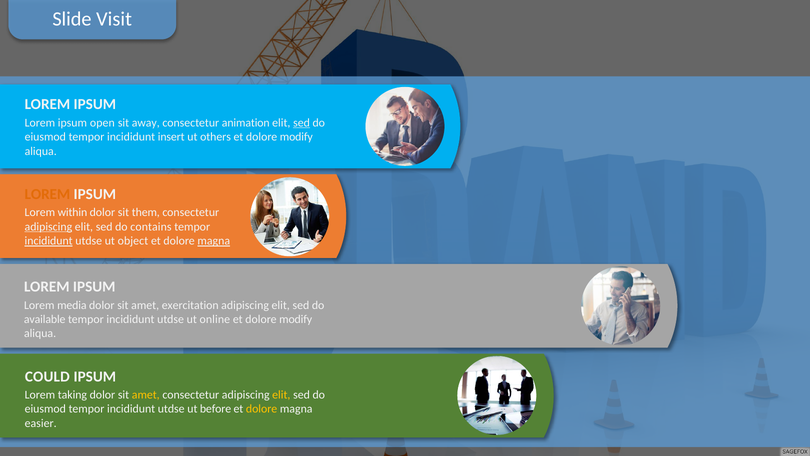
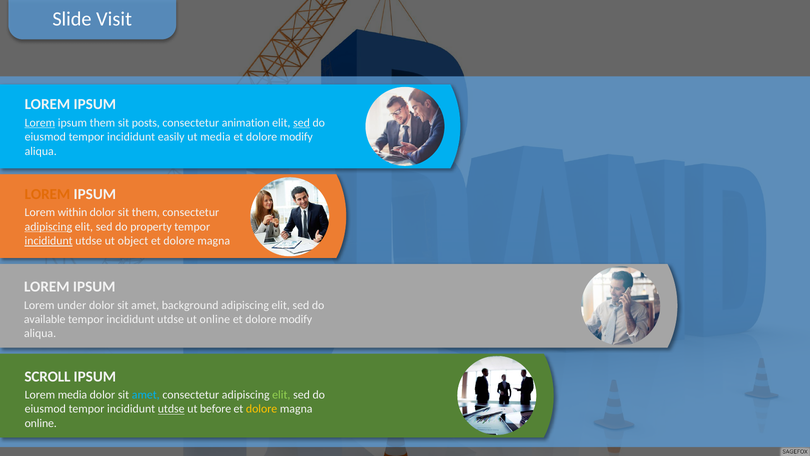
Lorem underline: none -> present (40, 123)
ipsum open: open -> them (102, 123)
away: away -> posts (146, 123)
insert: insert -> easily (171, 137)
ut others: others -> media (215, 137)
contains: contains -> property (151, 226)
magna underline: present -> none (214, 241)
media: media -> under (72, 305)
exercitation: exercitation -> background (190, 305)
COULD: COULD -> SCROLL (47, 376)
Lorem taking: taking -> media (72, 395)
amet colour: yellow -> light blue (146, 395)
elit colour: yellow -> light green (281, 395)
utdse underline: none -> present (171, 409)
easier: easier -> online (41, 423)
